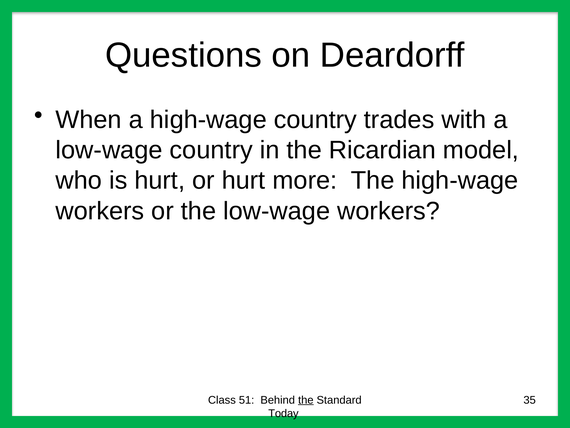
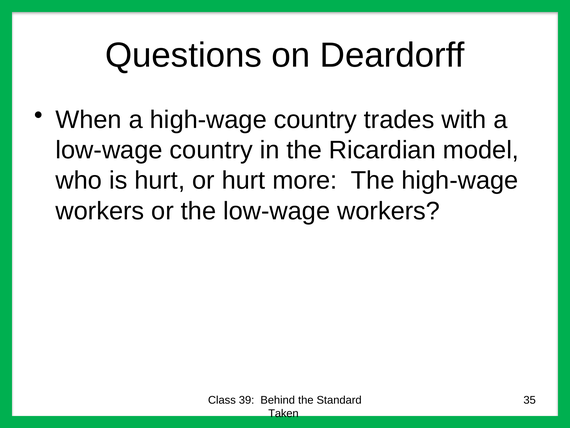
51: 51 -> 39 (247, 400)
the underline: present -> none (306, 400)
Today: Today -> Taken (283, 413)
